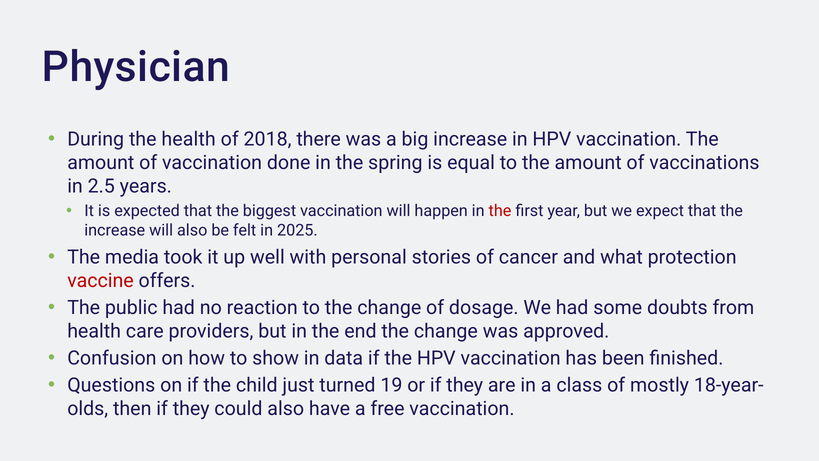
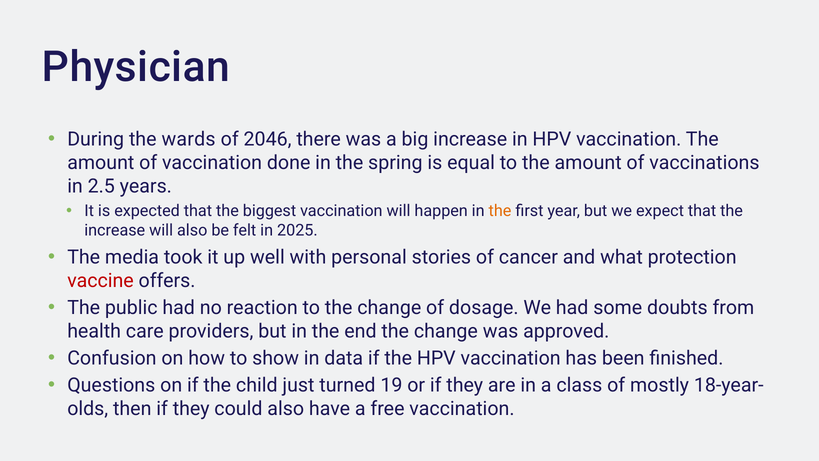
the health: health -> wards (189, 139)
2018: 2018 -> 2046 (268, 139)
the colour: red -> orange (500, 211)
